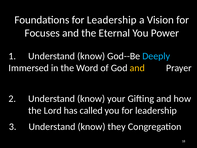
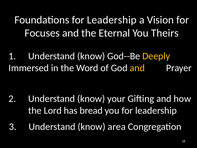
Power: Power -> Theirs (165, 33)
Deeply colour: light blue -> yellow (156, 56)
called: called -> bread (91, 110)
they: they -> area (117, 126)
